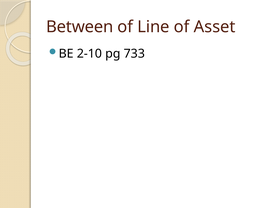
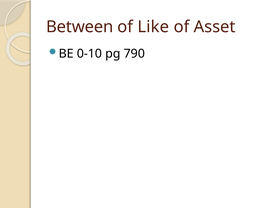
Line: Line -> Like (153, 27)
2-10: 2-10 -> 0-10 (89, 54)
733: 733 -> 790 (134, 54)
